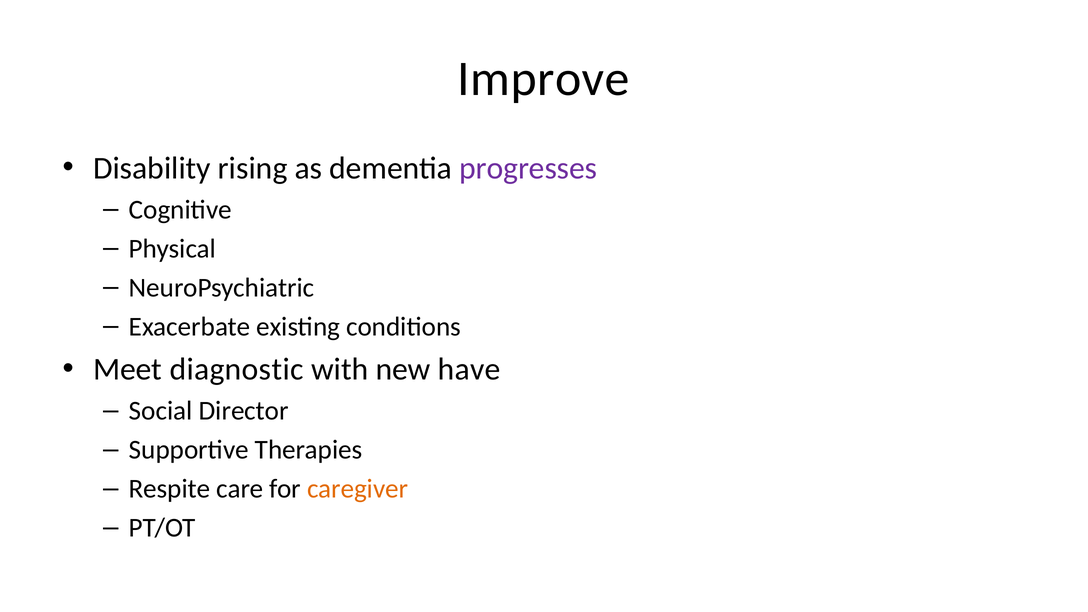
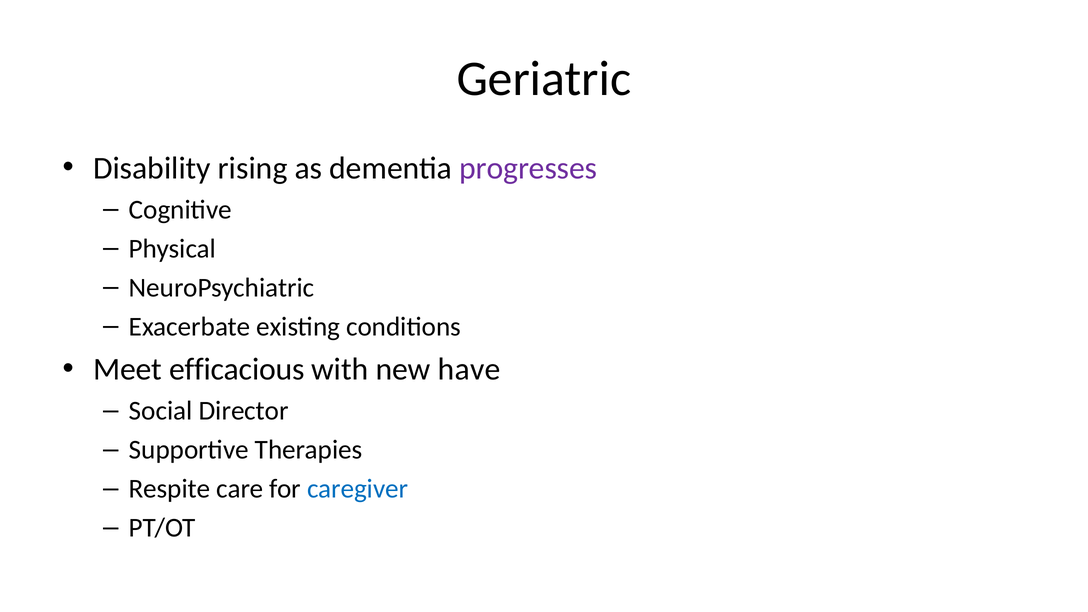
Improve: Improve -> Geriatric (544, 79)
diagnostic: diagnostic -> efficacious (237, 370)
caregiver colour: orange -> blue (358, 489)
